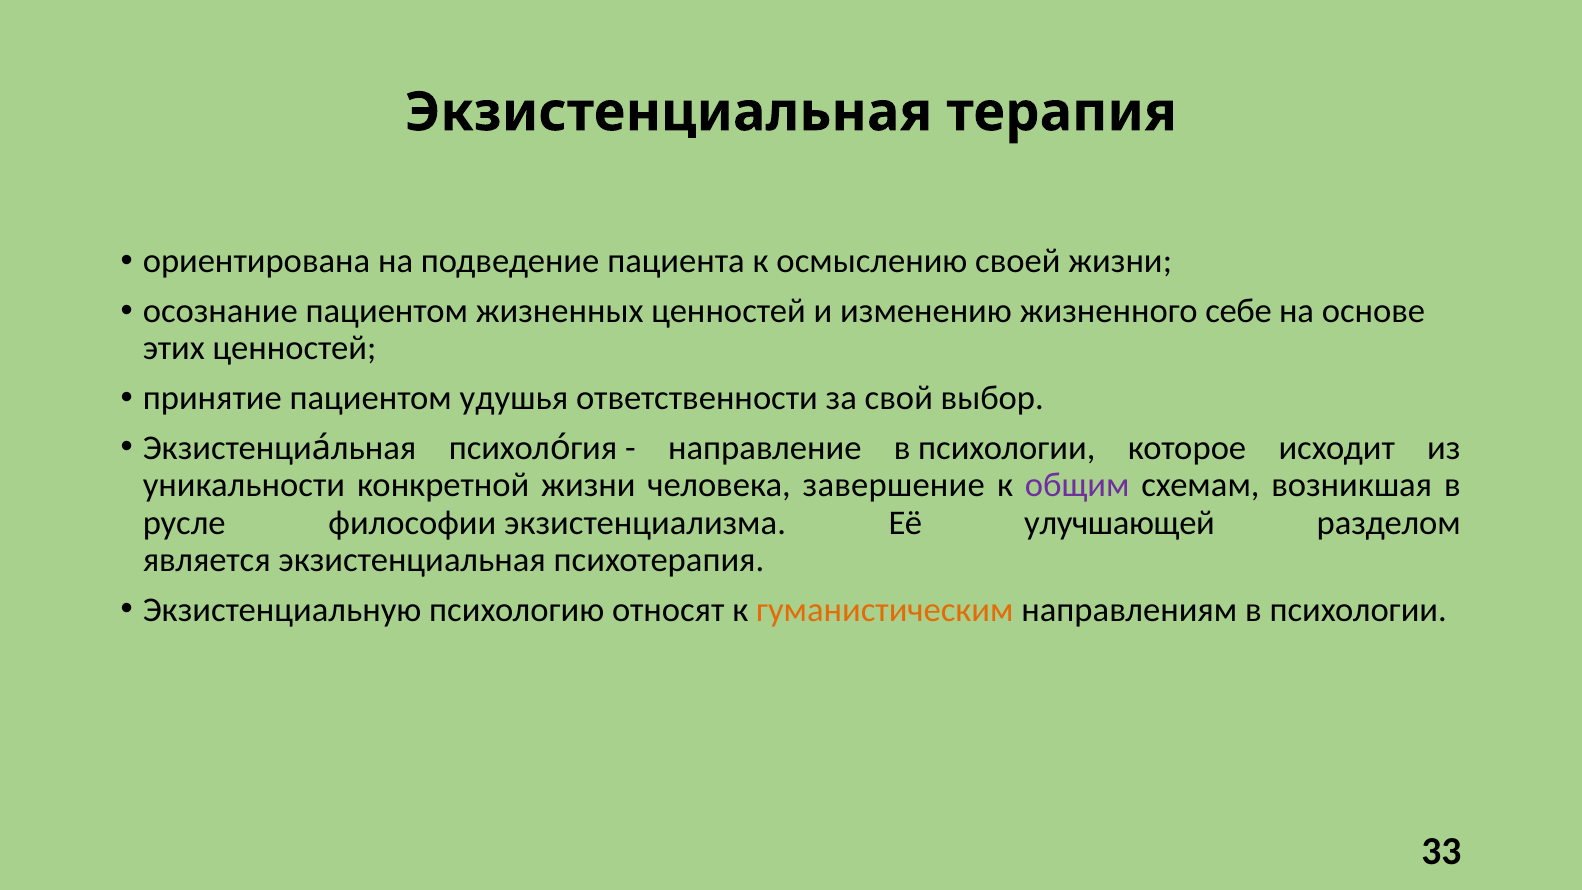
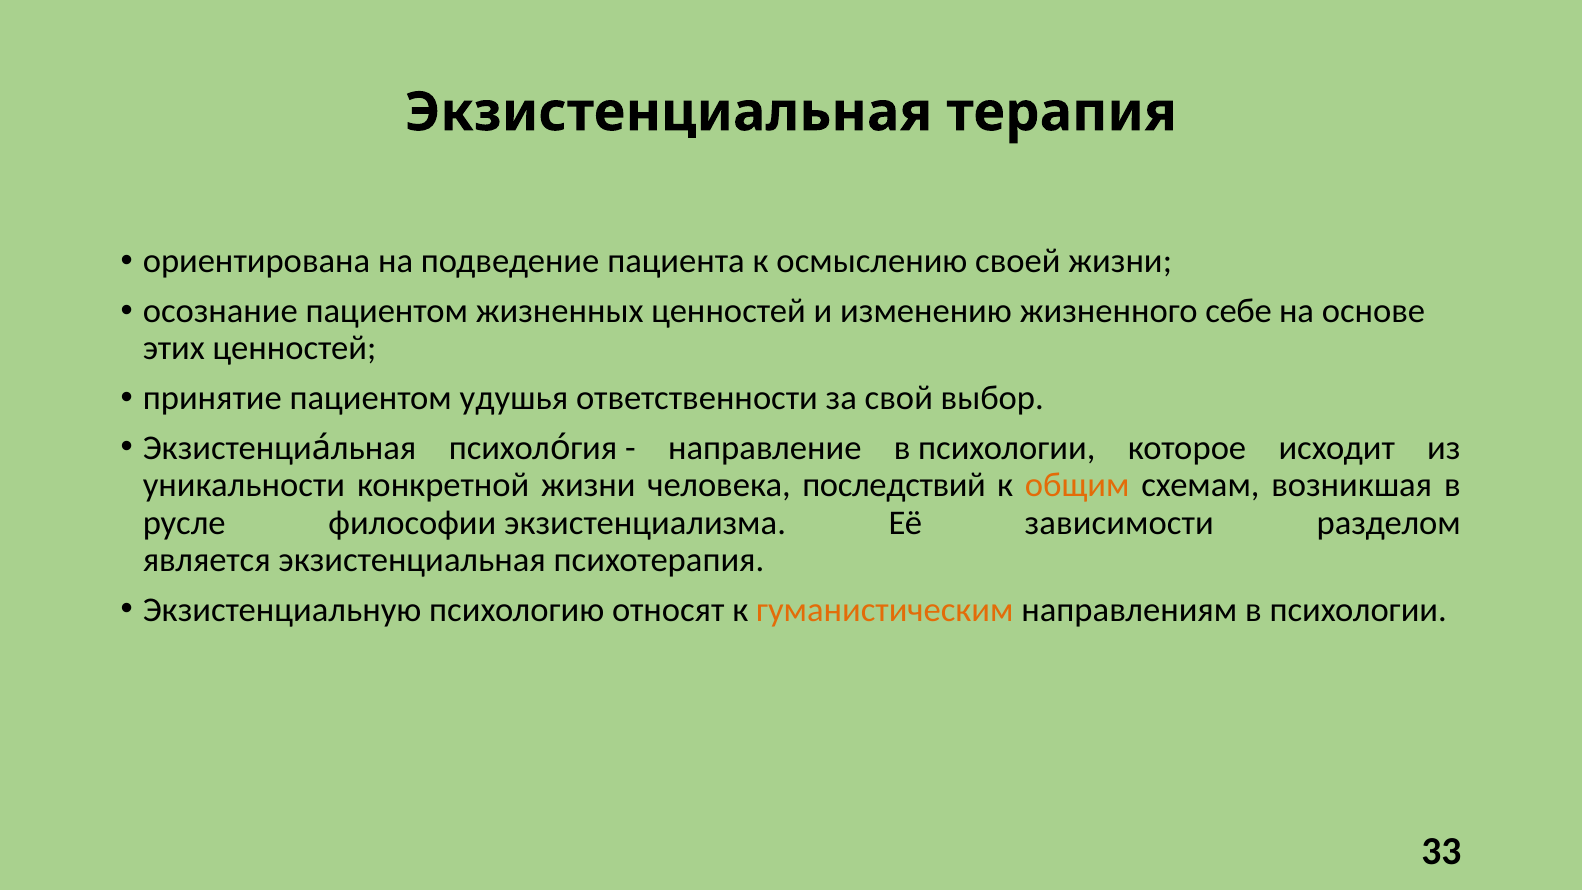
завершение: завершение -> последствий (894, 485)
общим colour: purple -> orange (1077, 485)
улучшающей: улучшающей -> зависимости (1119, 523)
